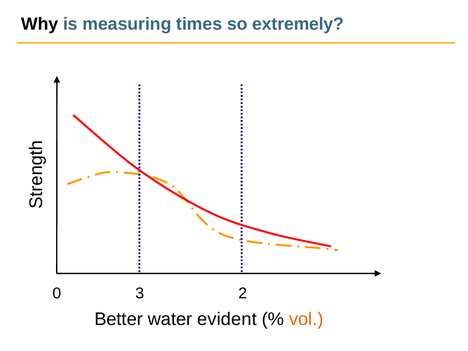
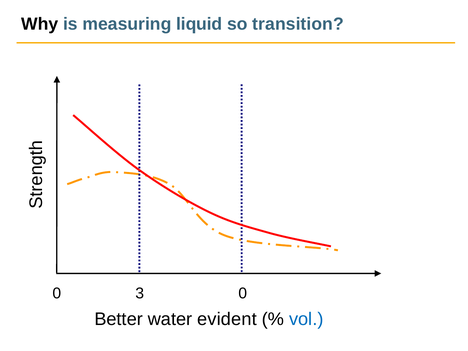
times: times -> liquid (199, 24)
extremely: extremely -> transition (298, 24)
0 2: 2 -> 0 (243, 293)
vol colour: orange -> blue (306, 319)
